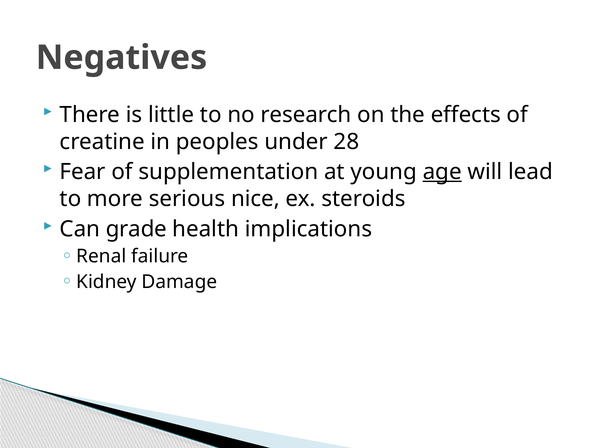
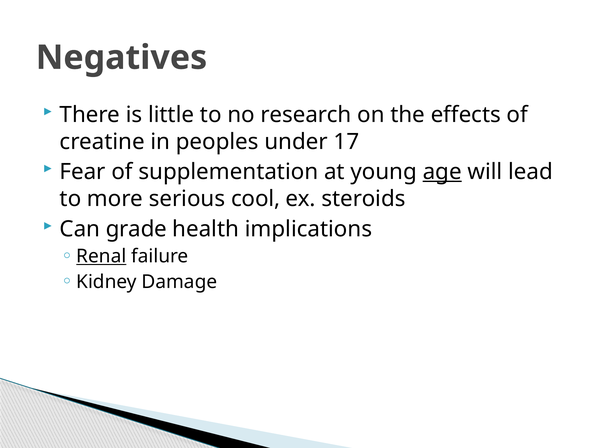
28: 28 -> 17 (346, 142)
nice: nice -> cool (256, 199)
Renal underline: none -> present (101, 256)
